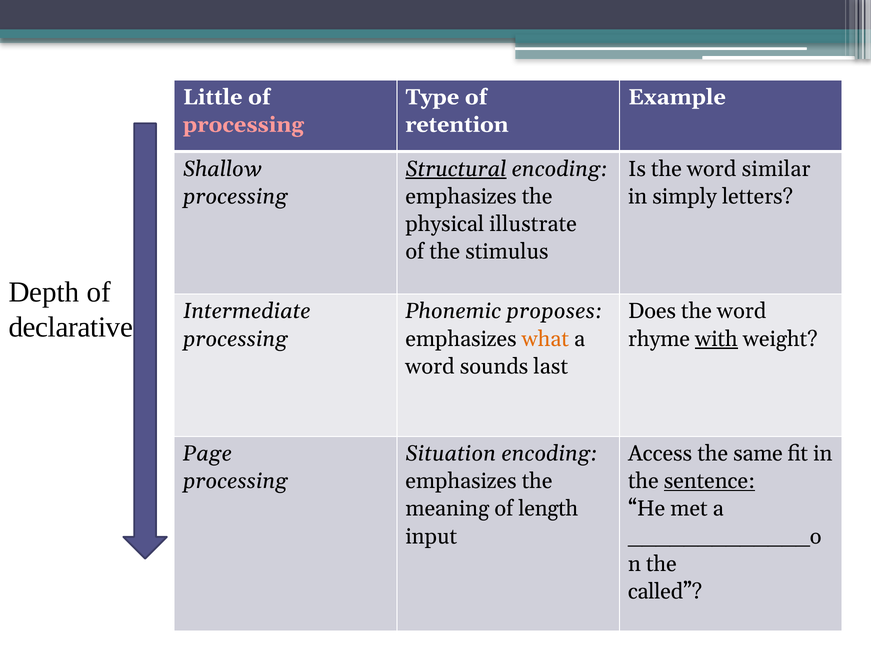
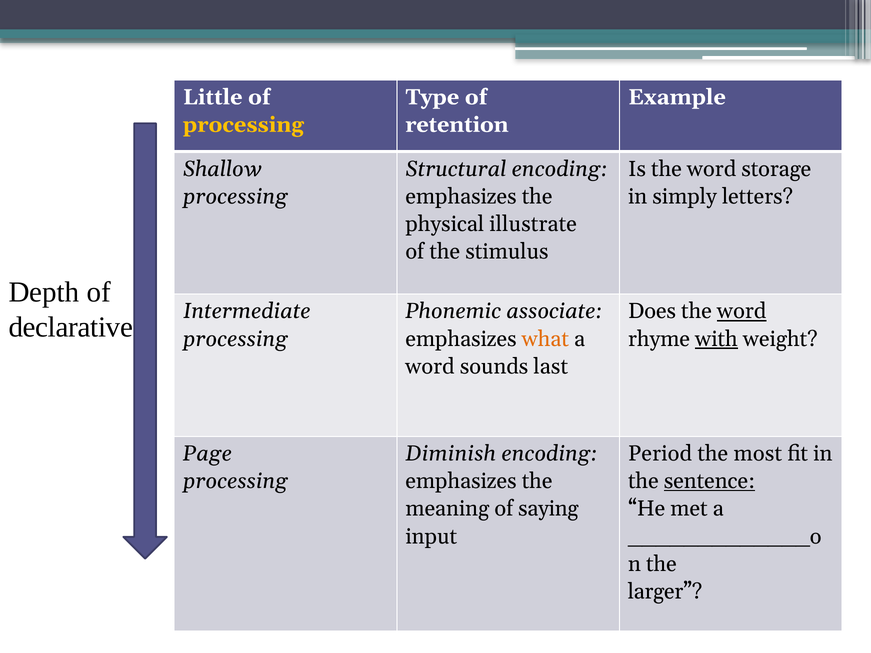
processing colour: pink -> yellow (243, 125)
Structural underline: present -> none (456, 169)
similar: similar -> storage (776, 169)
proposes: proposes -> associate (555, 311)
word underline: none -> present (742, 311)
Situation: Situation -> Diminish (451, 454)
Access: Access -> Period (660, 454)
same: same -> most (758, 454)
length: length -> saying (548, 509)
called: called -> larger (665, 592)
